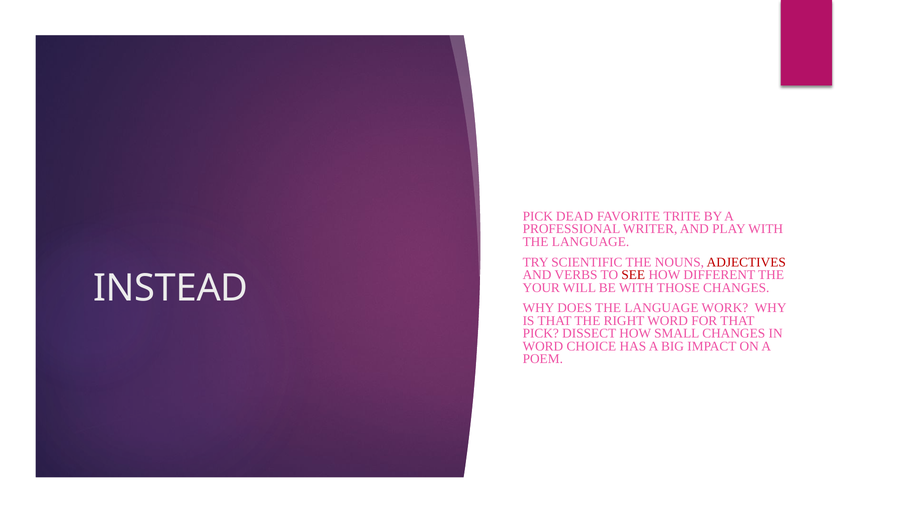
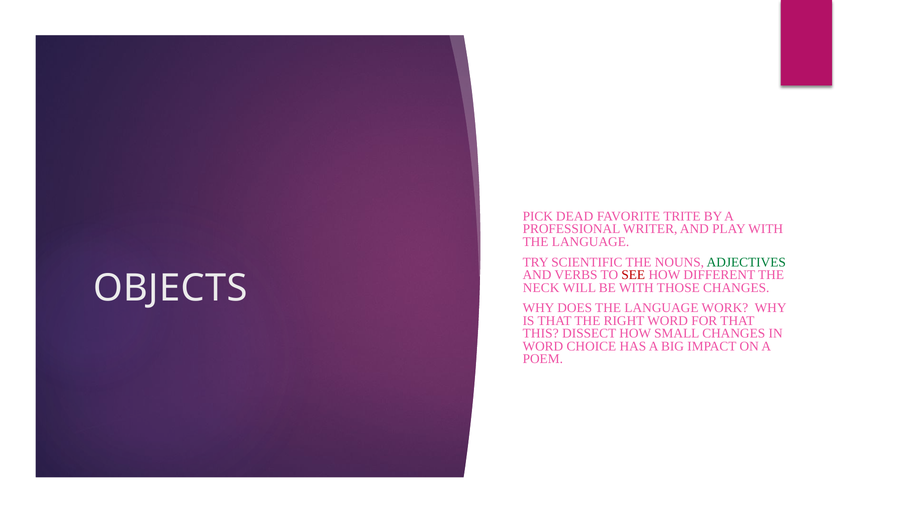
ADJECTIVES colour: red -> green (746, 262)
INSTEAD: INSTEAD -> OBJECTS (170, 288)
YOUR: YOUR -> NECK (541, 288)
PICK: PICK -> THIS (541, 334)
